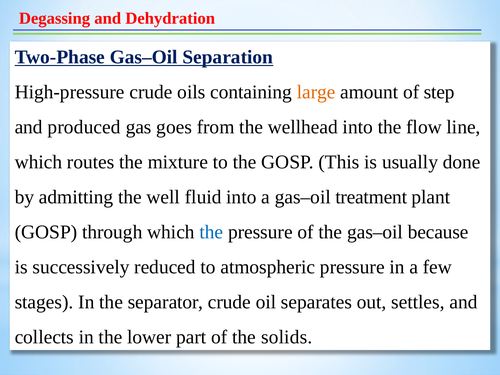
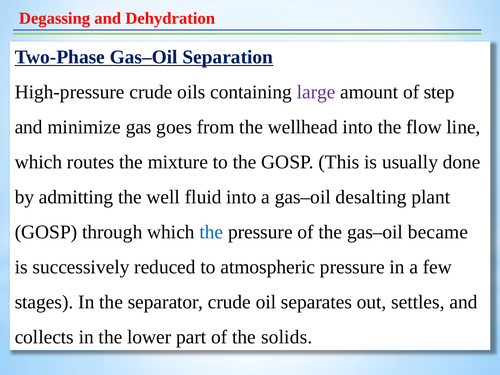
large colour: orange -> purple (316, 92)
produced: produced -> minimize (84, 127)
treatment: treatment -> desalting (371, 197)
because: because -> became (438, 232)
